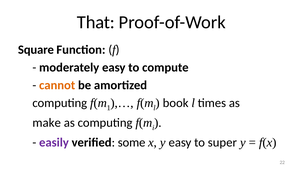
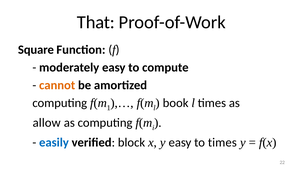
make: make -> allow (47, 123)
easily colour: purple -> blue (54, 143)
some: some -> block (132, 143)
to super: super -> times (222, 143)
